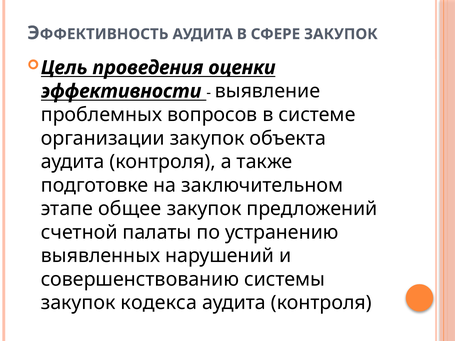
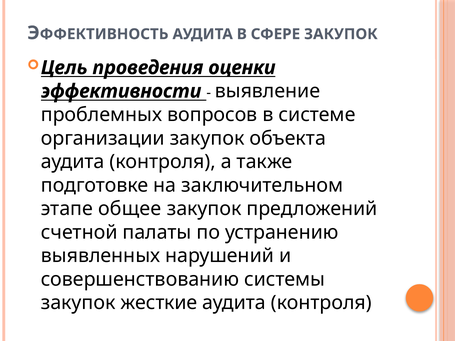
кодекса: кодекса -> жесткие (159, 303)
